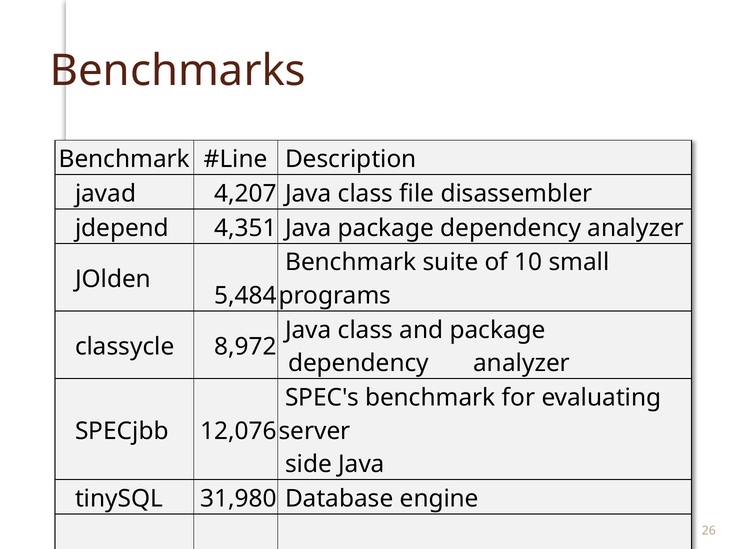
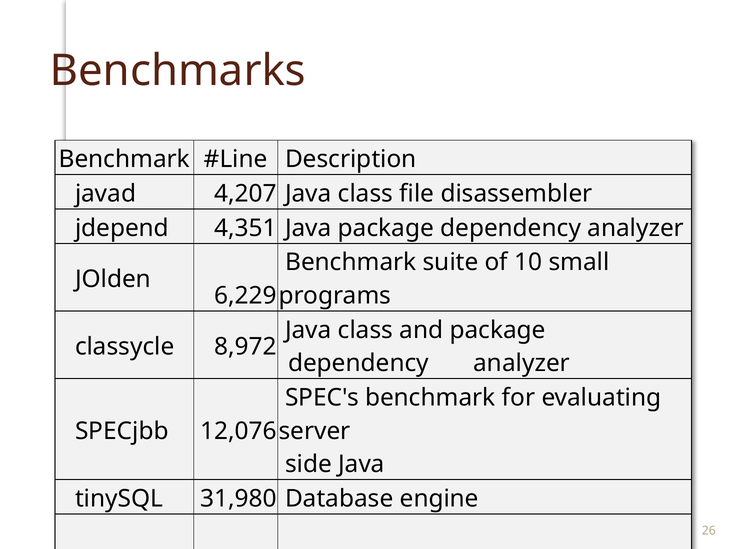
5,484: 5,484 -> 6,229 (246, 296)
